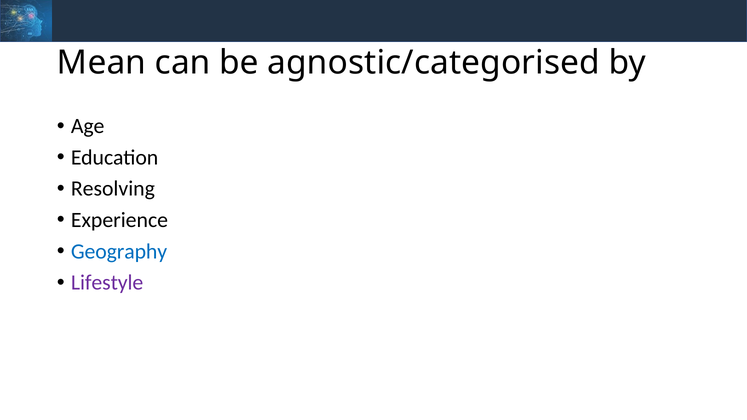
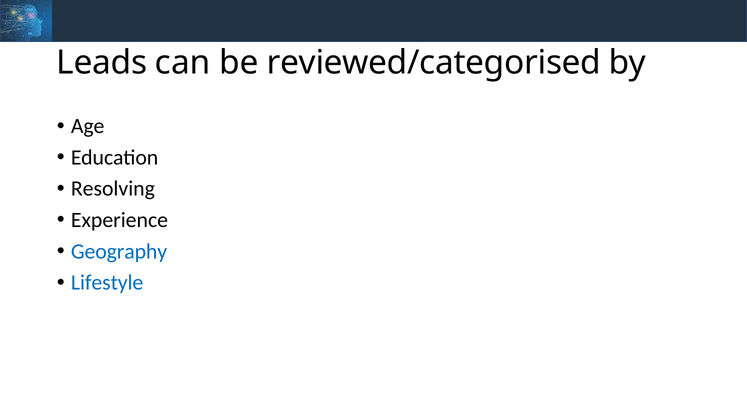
Mean: Mean -> Leads (102, 63)
agnostic/categorised: agnostic/categorised -> reviewed/categorised (434, 63)
Lifestyle colour: purple -> blue (107, 283)
